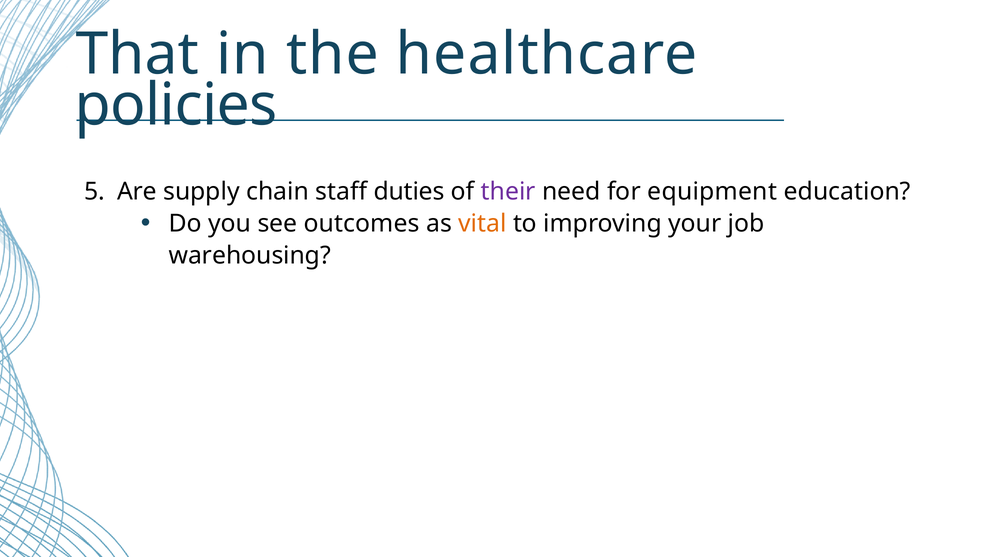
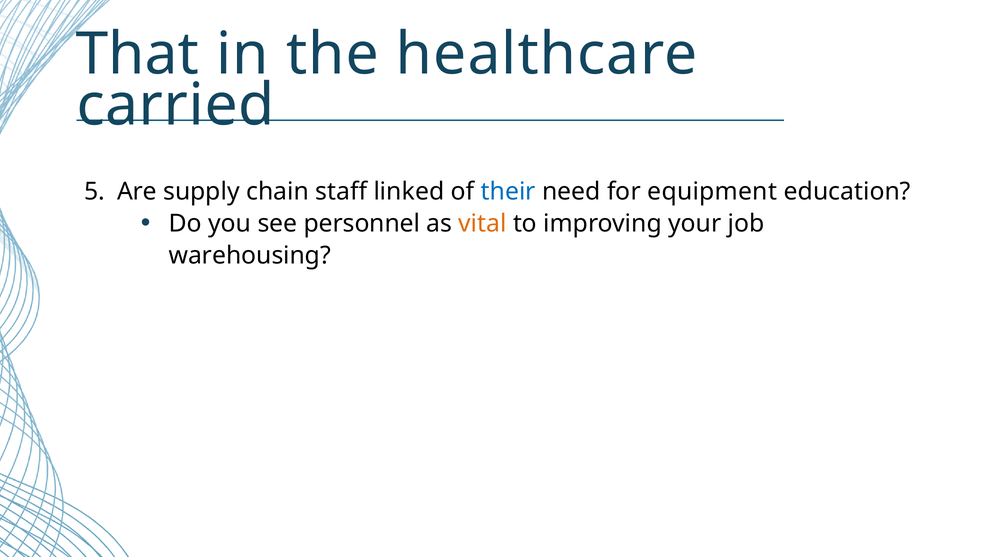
policies: policies -> carried (176, 105)
duties: duties -> linked (409, 192)
their colour: purple -> blue (508, 192)
outcomes: outcomes -> personnel (362, 224)
